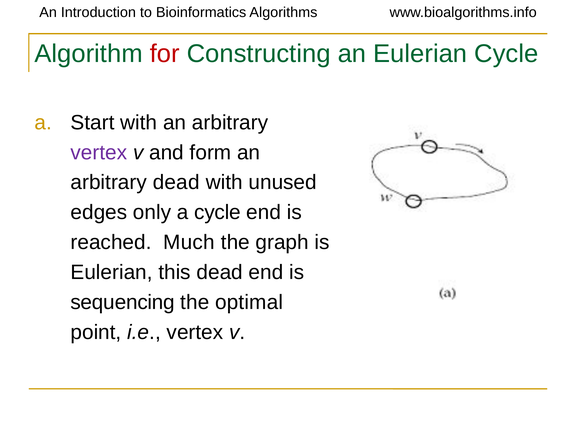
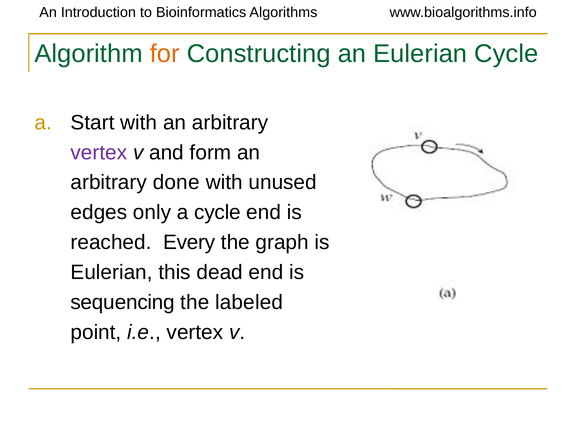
for colour: red -> orange (165, 54)
arbitrary dead: dead -> done (176, 182)
Much: Much -> Every (189, 242)
optimal: optimal -> labeled (249, 302)
